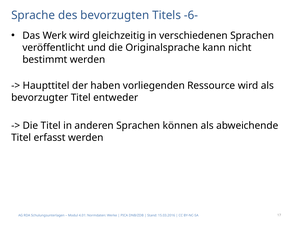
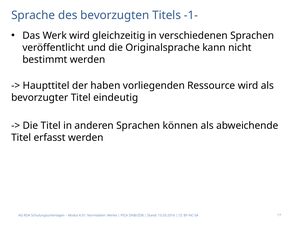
-6-: -6- -> -1- (191, 15)
entweder: entweder -> eindeutig (116, 97)
